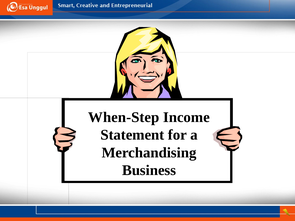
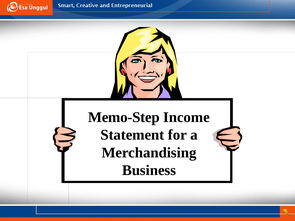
When-Step: When-Step -> Memo-Step (124, 117)
